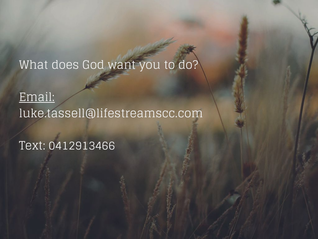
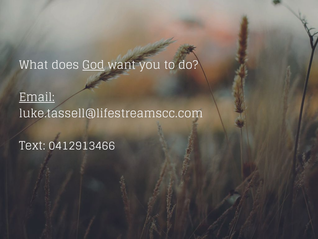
God underline: none -> present (93, 65)
